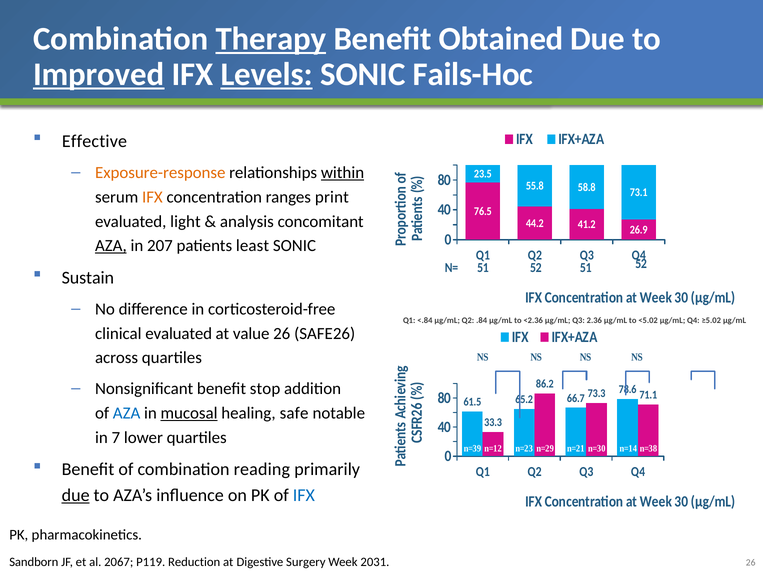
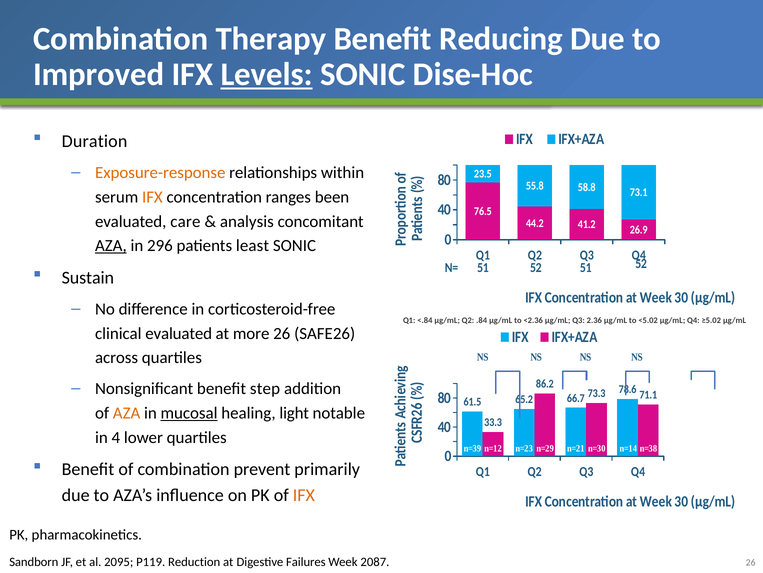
Therapy underline: present -> none (271, 39)
Obtained: Obtained -> Reducing (501, 39)
Improved underline: present -> none (99, 74)
Fails-Hoc: Fails-Hoc -> Dise-Hoc (473, 74)
Effective: Effective -> Duration (95, 141)
within underline: present -> none (343, 172)
print: print -> been (332, 197)
light: light -> care (185, 221)
207: 207 -> 296 (160, 246)
value: value -> more (251, 333)
stop: stop -> step (265, 388)
AZA colour: blue -> orange (127, 413)
safe: safe -> light (294, 413)
7: 7 -> 4 (116, 437)
reading: reading -> prevent (262, 469)
due underline: present -> none (76, 495)
IFX colour: blue -> orange (304, 495)
2067: 2067 -> 2095 (119, 562)
Surgery: Surgery -> Failures (306, 562)
2031: 2031 -> 2087 (375, 562)
